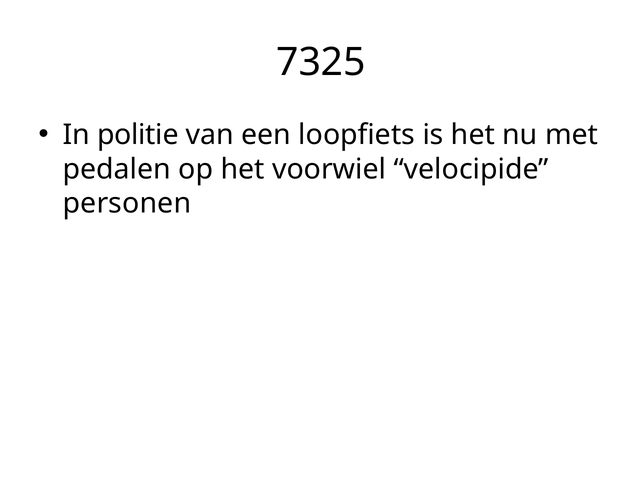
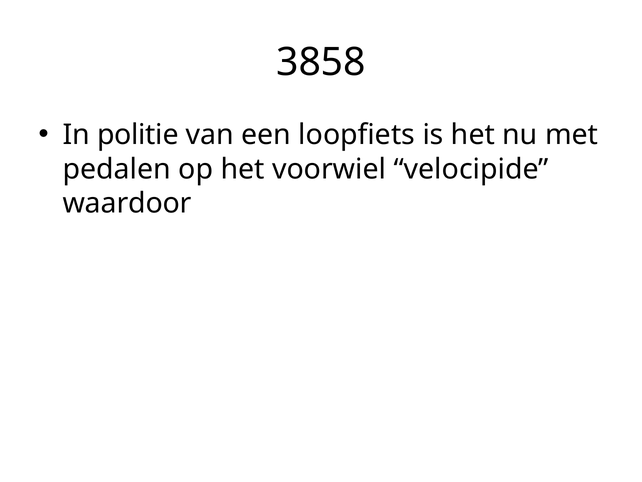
7325: 7325 -> 3858 (321, 62)
personen: personen -> waardoor (127, 203)
